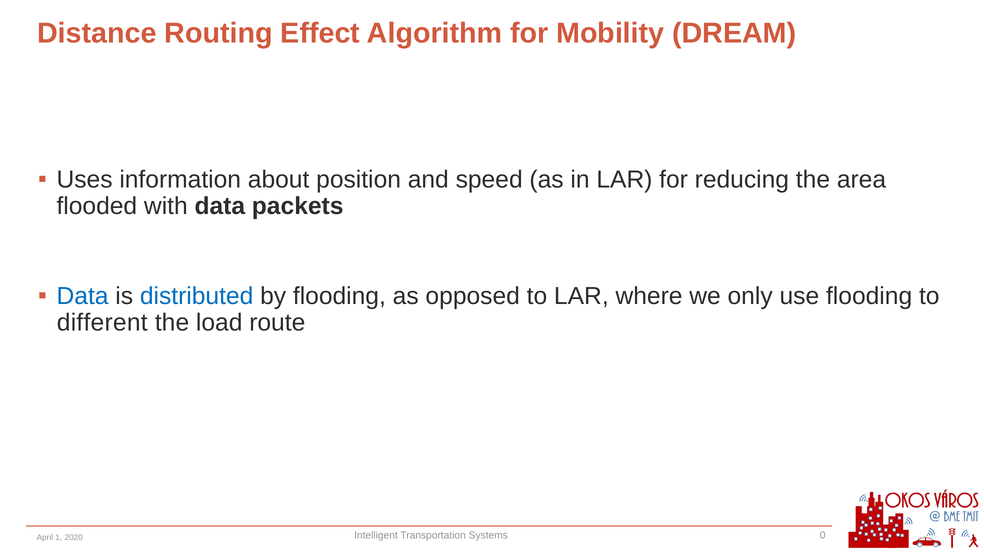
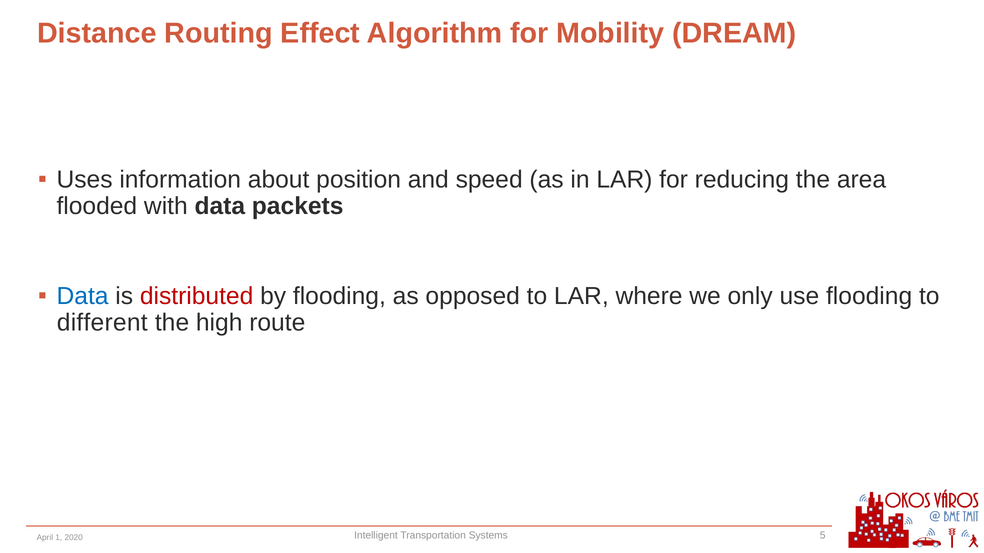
distributed colour: blue -> red (197, 296)
load: load -> high (219, 323)
0: 0 -> 5 (823, 536)
